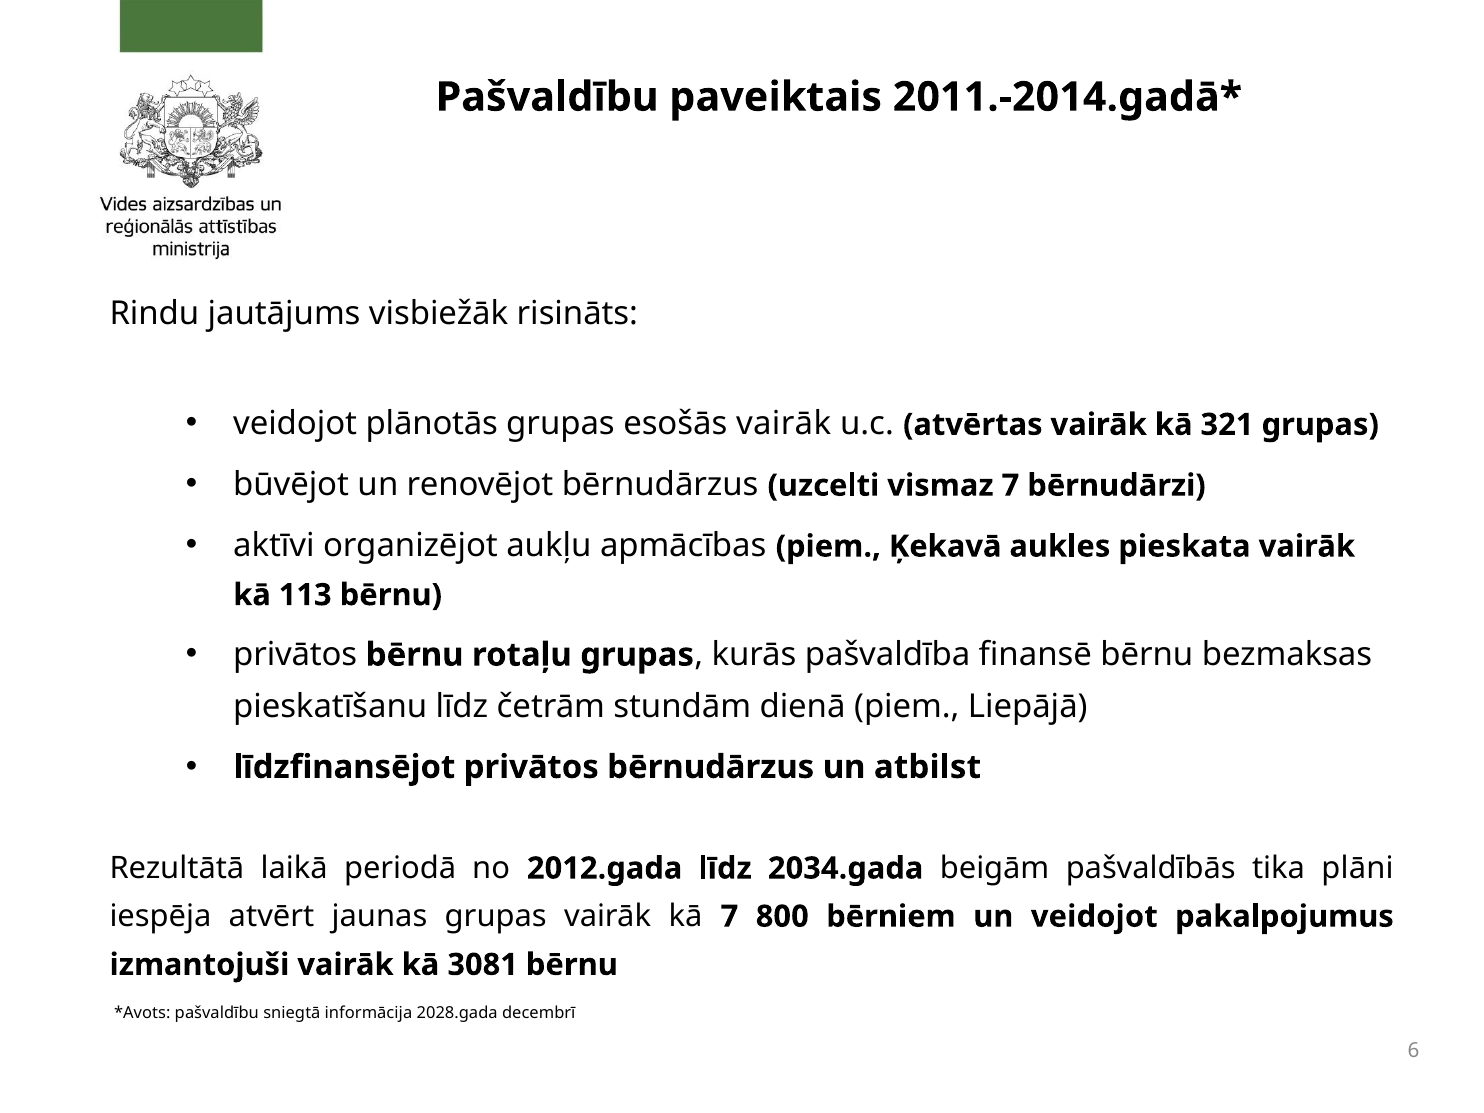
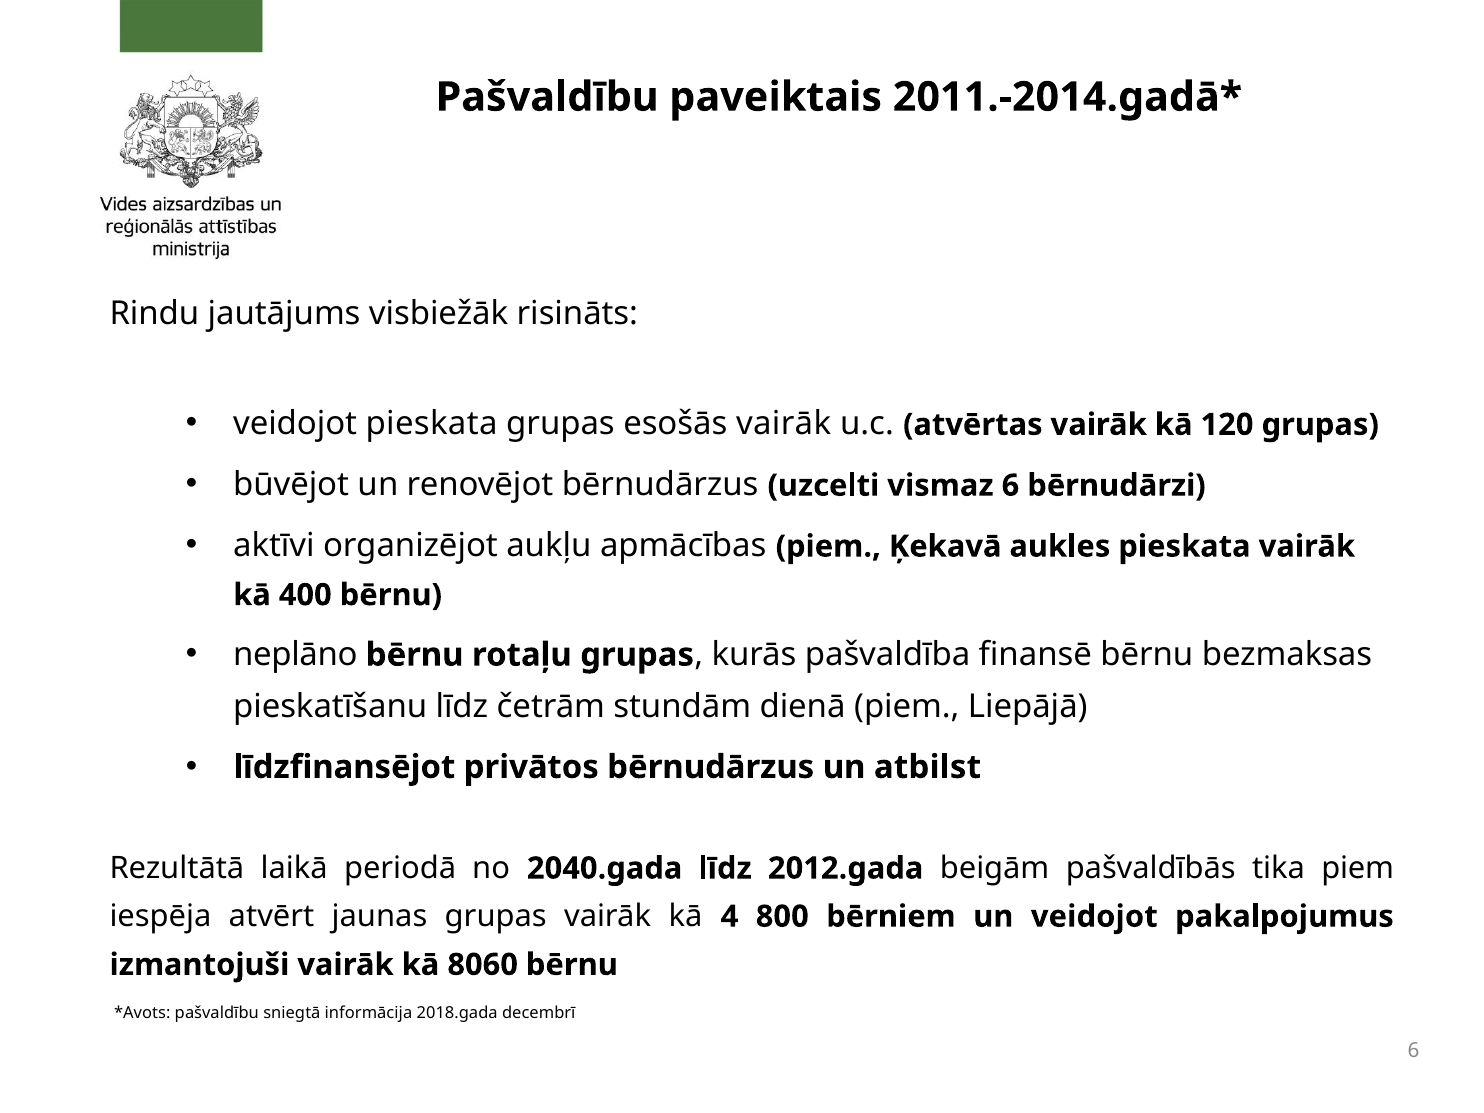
veidojot plānotās: plānotās -> pieskata (432, 424)
321: 321 -> 120 (1227, 425)
vismaz 7: 7 -> 6 (1010, 486)
113: 113 -> 400 (305, 595)
privātos: privātos -> neplāno (295, 655)
2012.gada: 2012.gada -> 2040.gada (605, 868)
2034.gada: 2034.gada -> 2012.gada (846, 868)
tika plāni: plāni -> piem (1358, 868)
kā 7: 7 -> 4 (729, 917)
3081: 3081 -> 8060 (483, 965)
2028.gada: 2028.gada -> 2018.gada (457, 1013)
